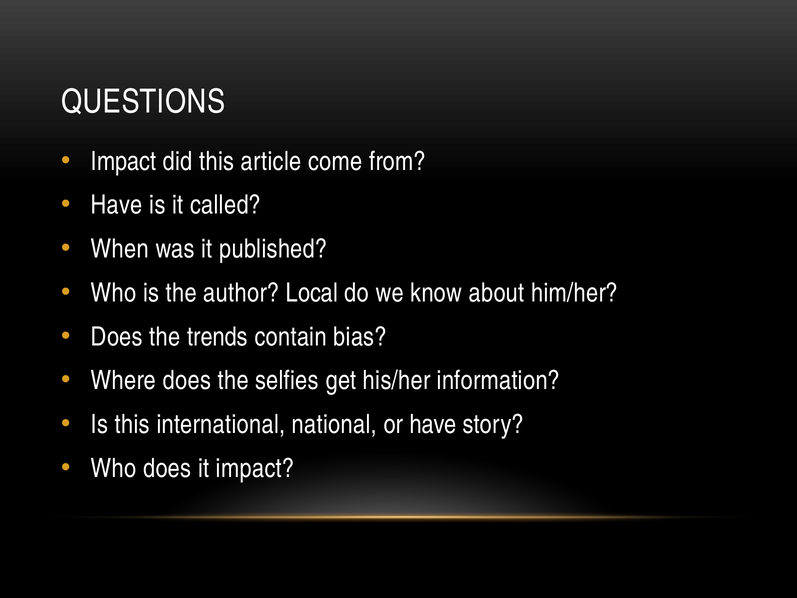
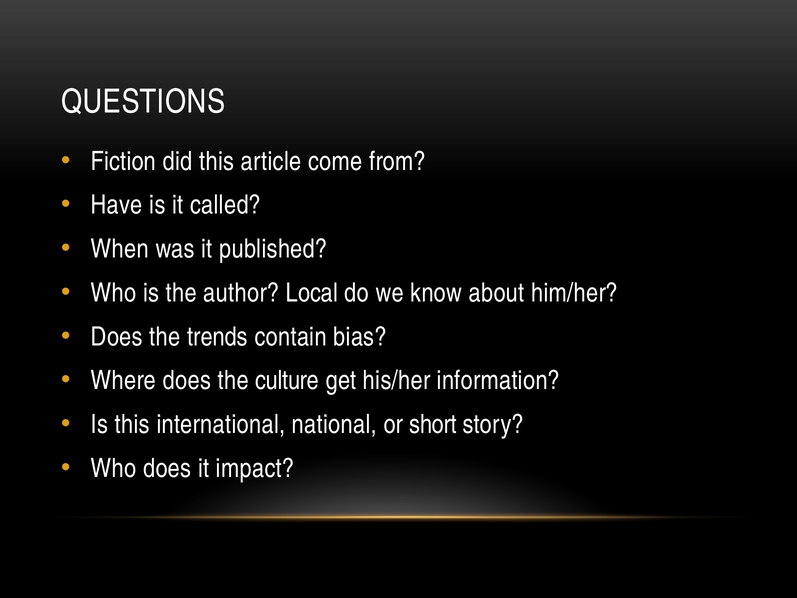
Impact: Impact -> Fiction (123, 161)
selfies: selfies -> culture (287, 380)
or have: have -> short (433, 424)
